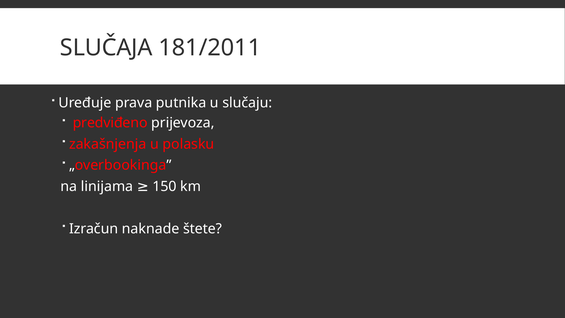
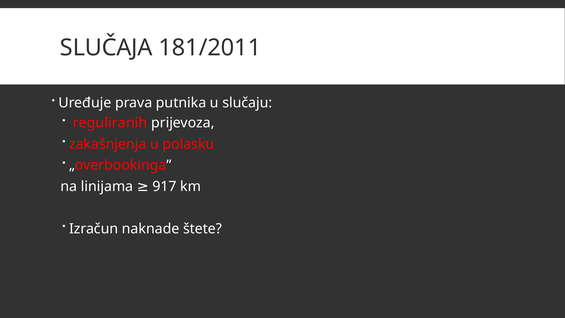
predviđeno: predviđeno -> reguliranih (110, 123)
150: 150 -> 917 (165, 186)
